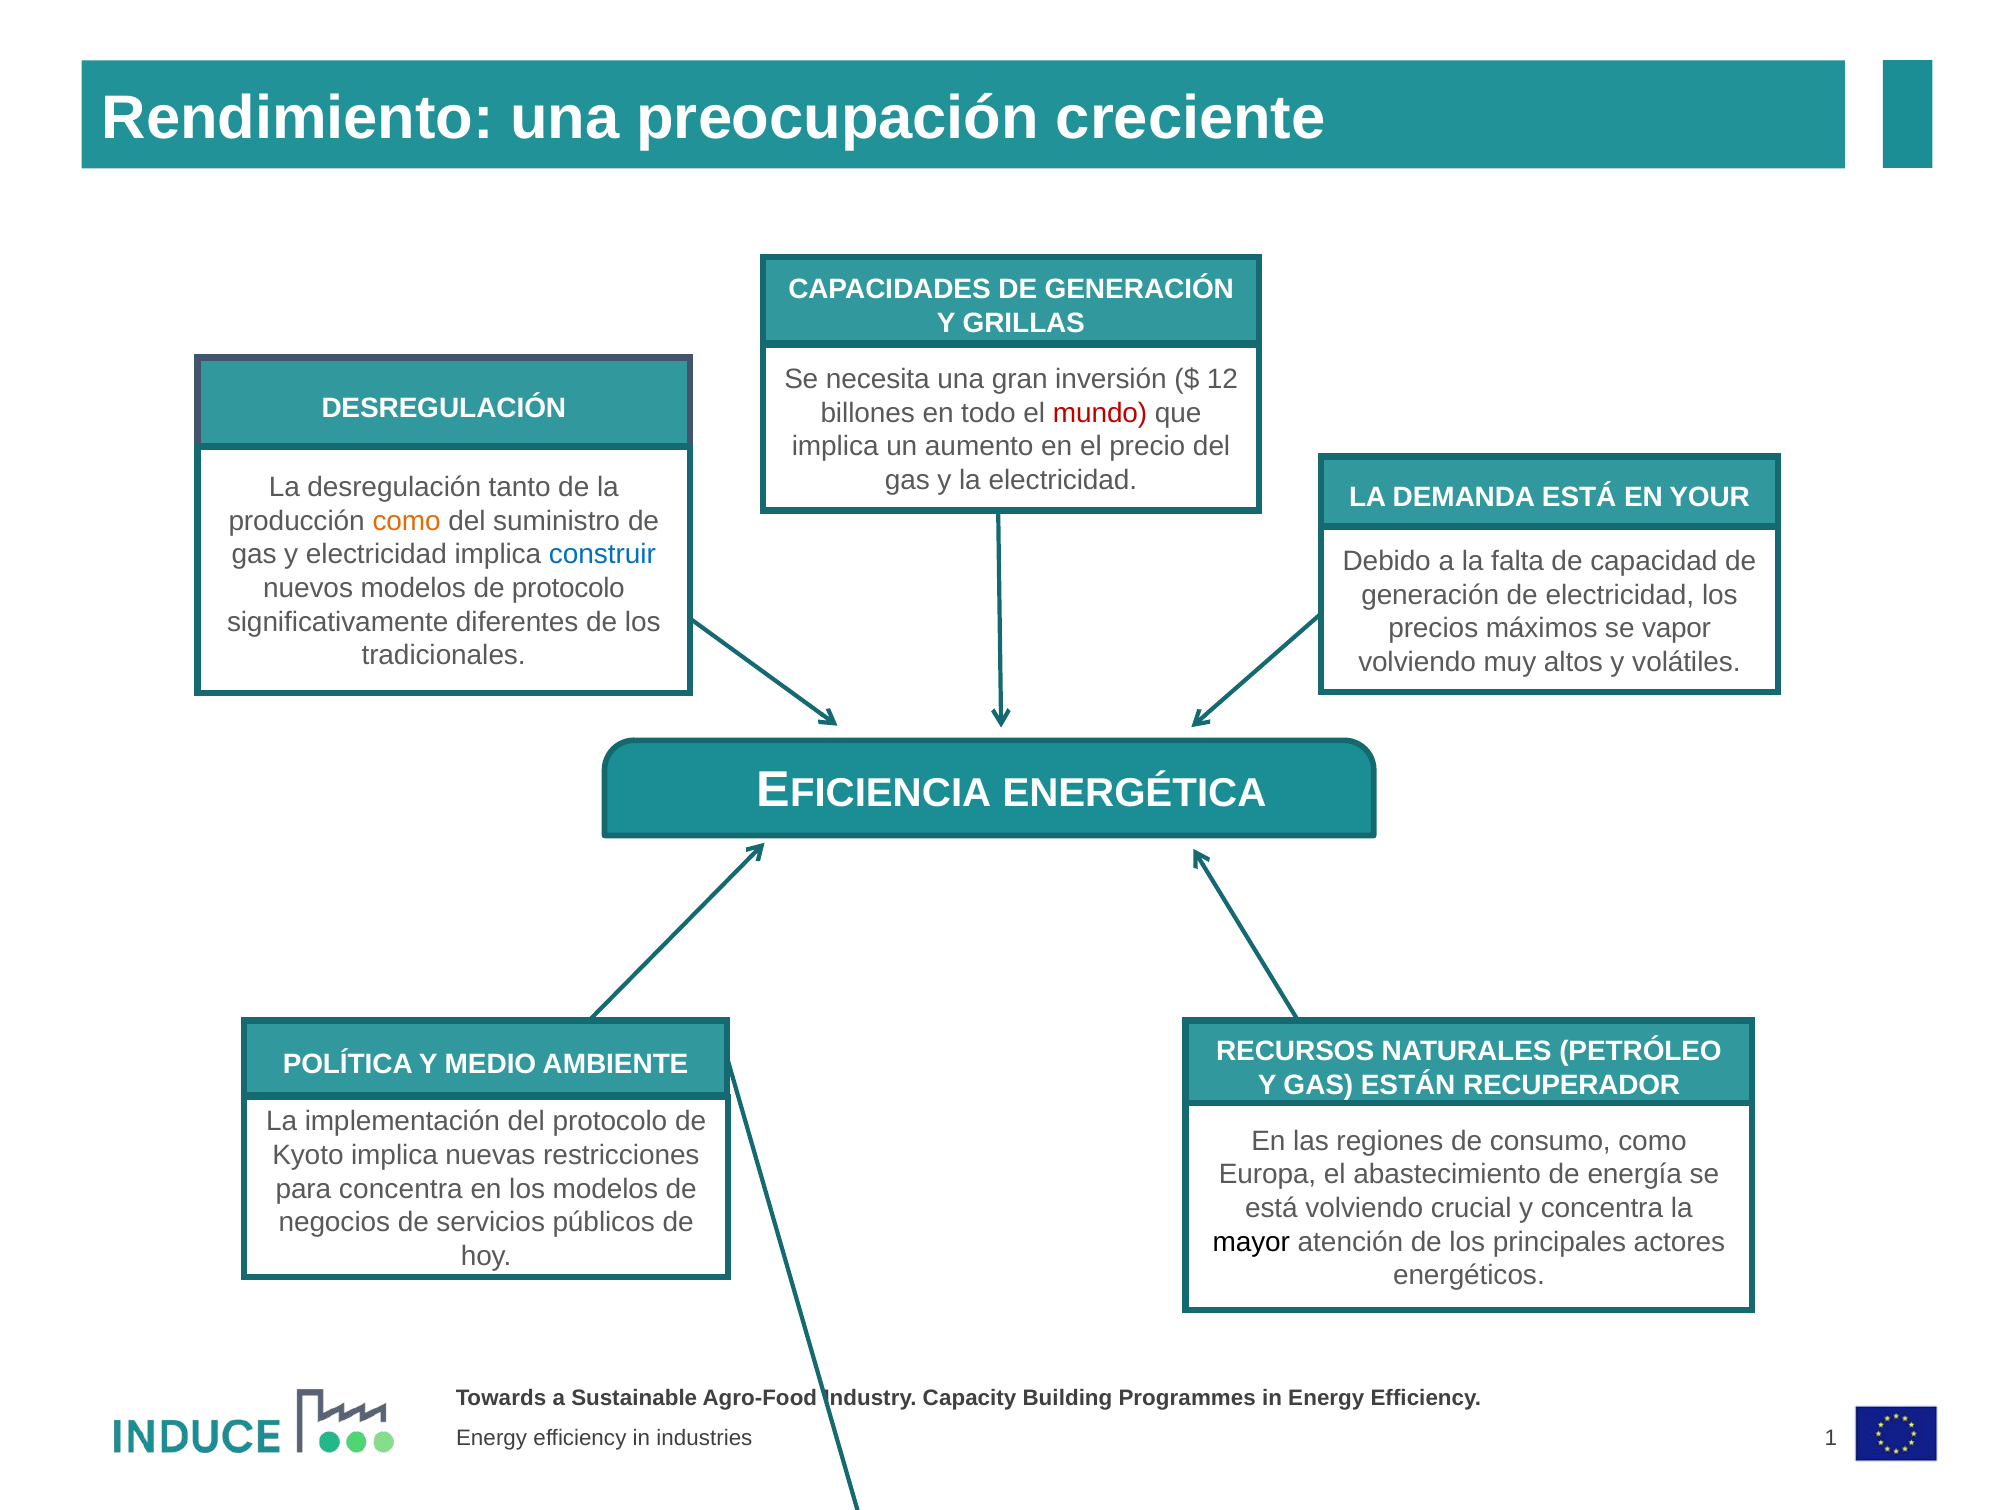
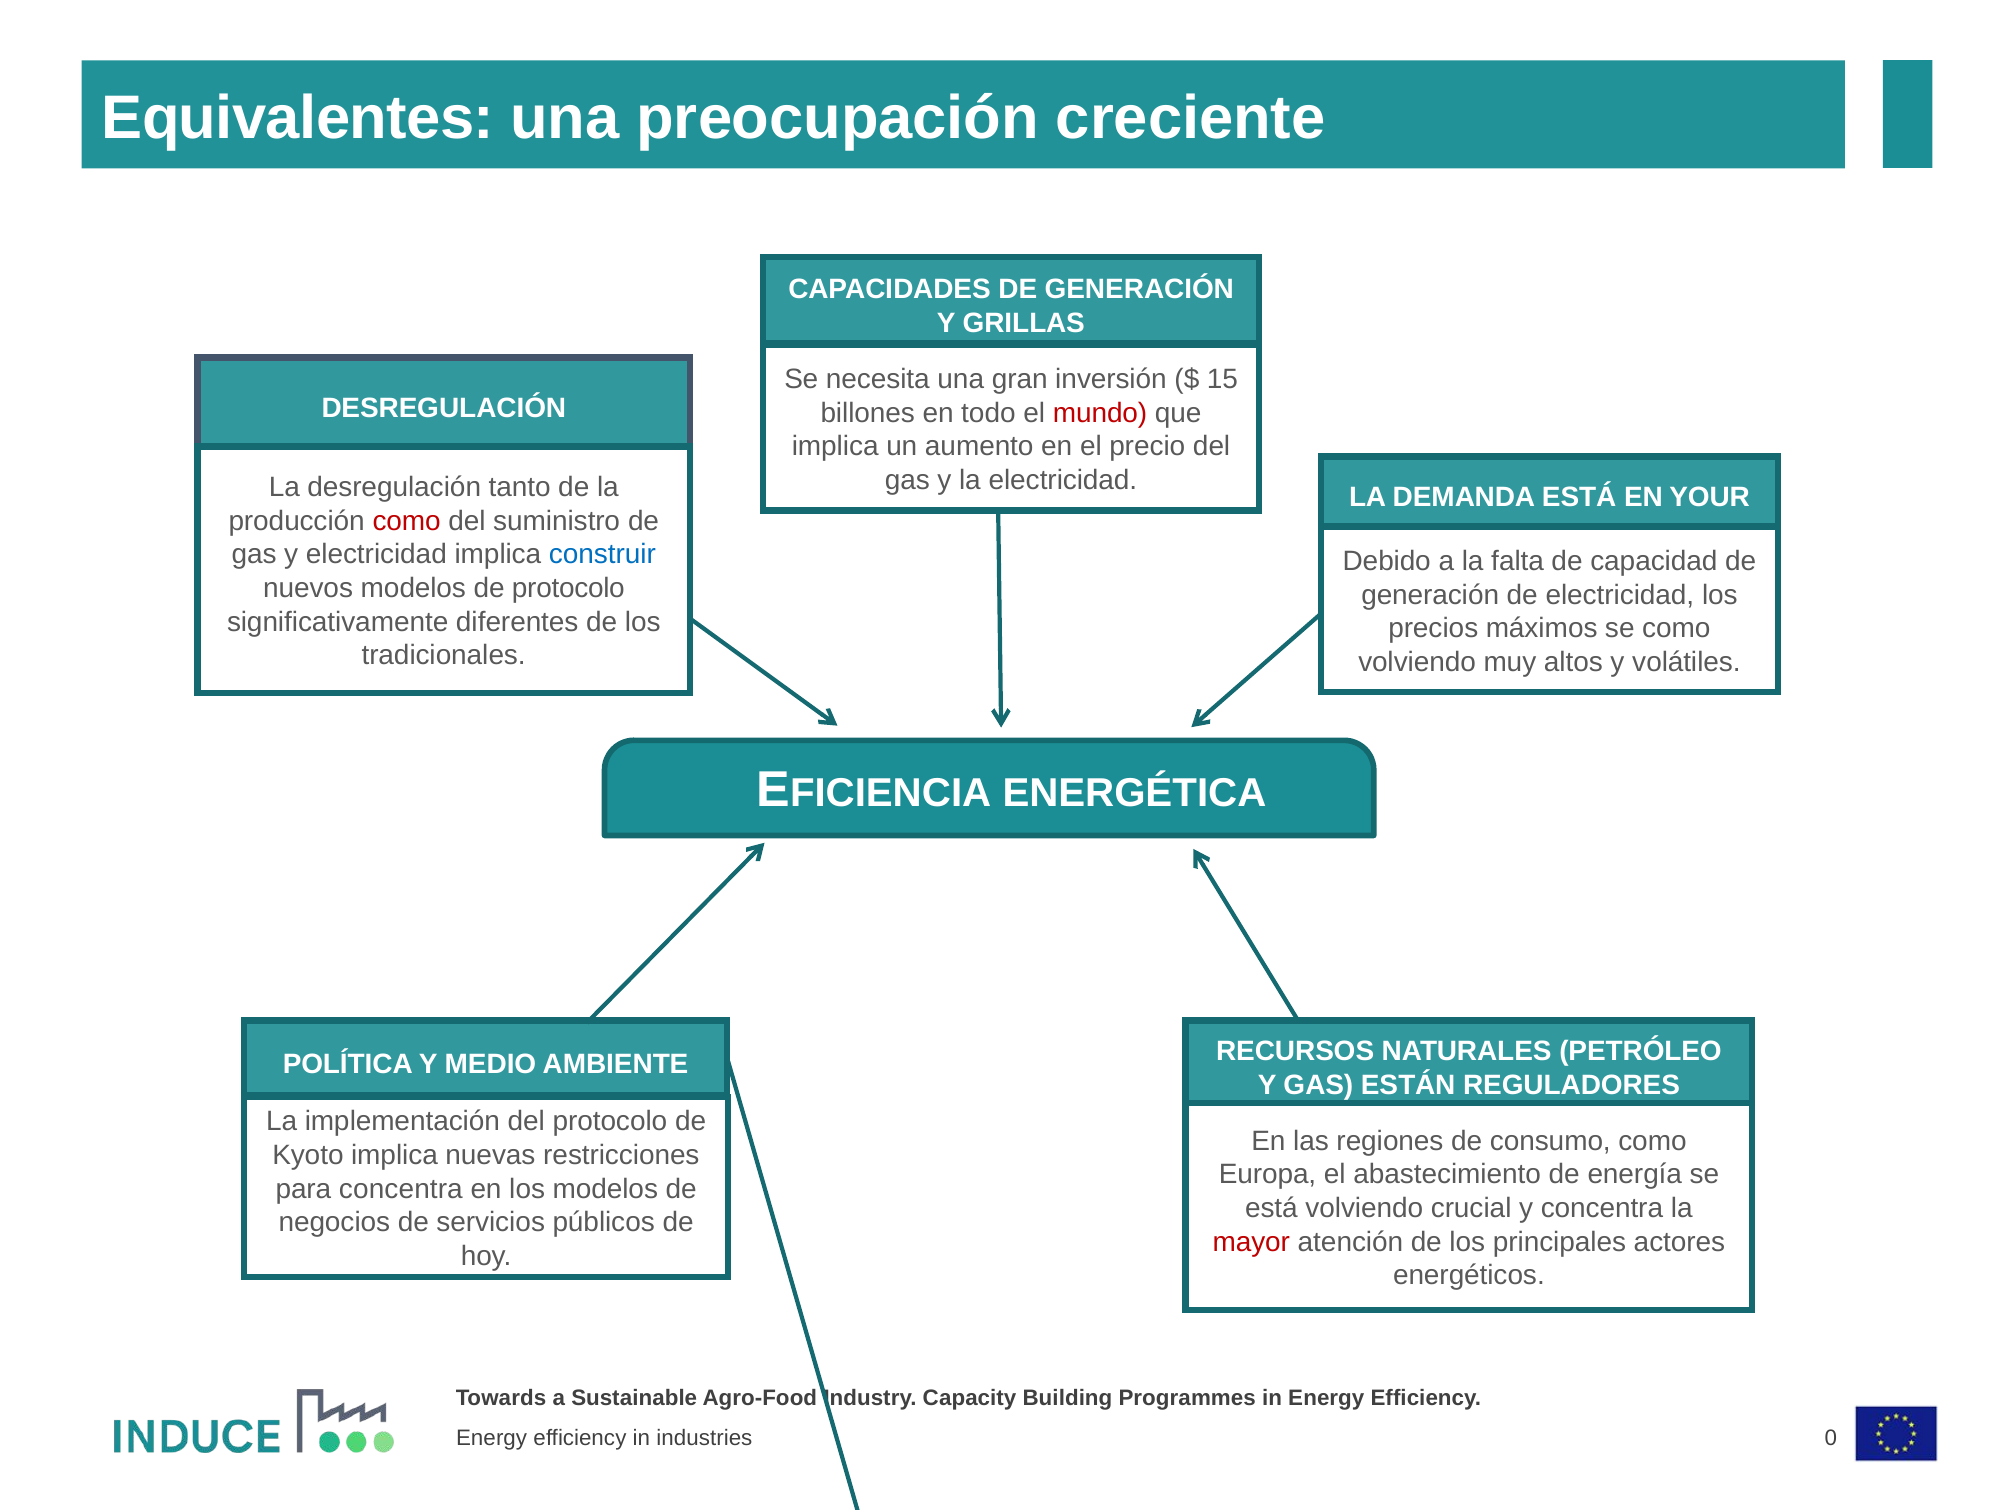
Rendimiento: Rendimiento -> Equivalentes (298, 119)
12: 12 -> 15 (1222, 379)
como colour: orange -> red (407, 521)
se vapor: vapor -> como (1676, 629)
RECUPERADOR: RECUPERADOR -> REGULADORES (1571, 1085)
mayor colour: black -> red (1251, 1242)
1: 1 -> 0 (1831, 1438)
